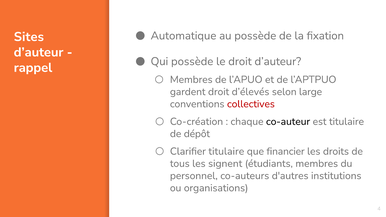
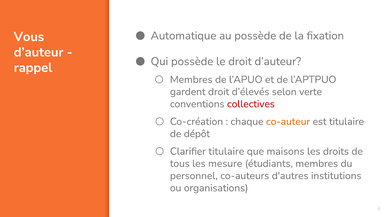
Sites: Sites -> Vous (29, 37)
large: large -> verte (311, 92)
co-auteur colour: black -> orange (288, 122)
financier: financier -> maisons (286, 151)
signent: signent -> mesure (225, 164)
